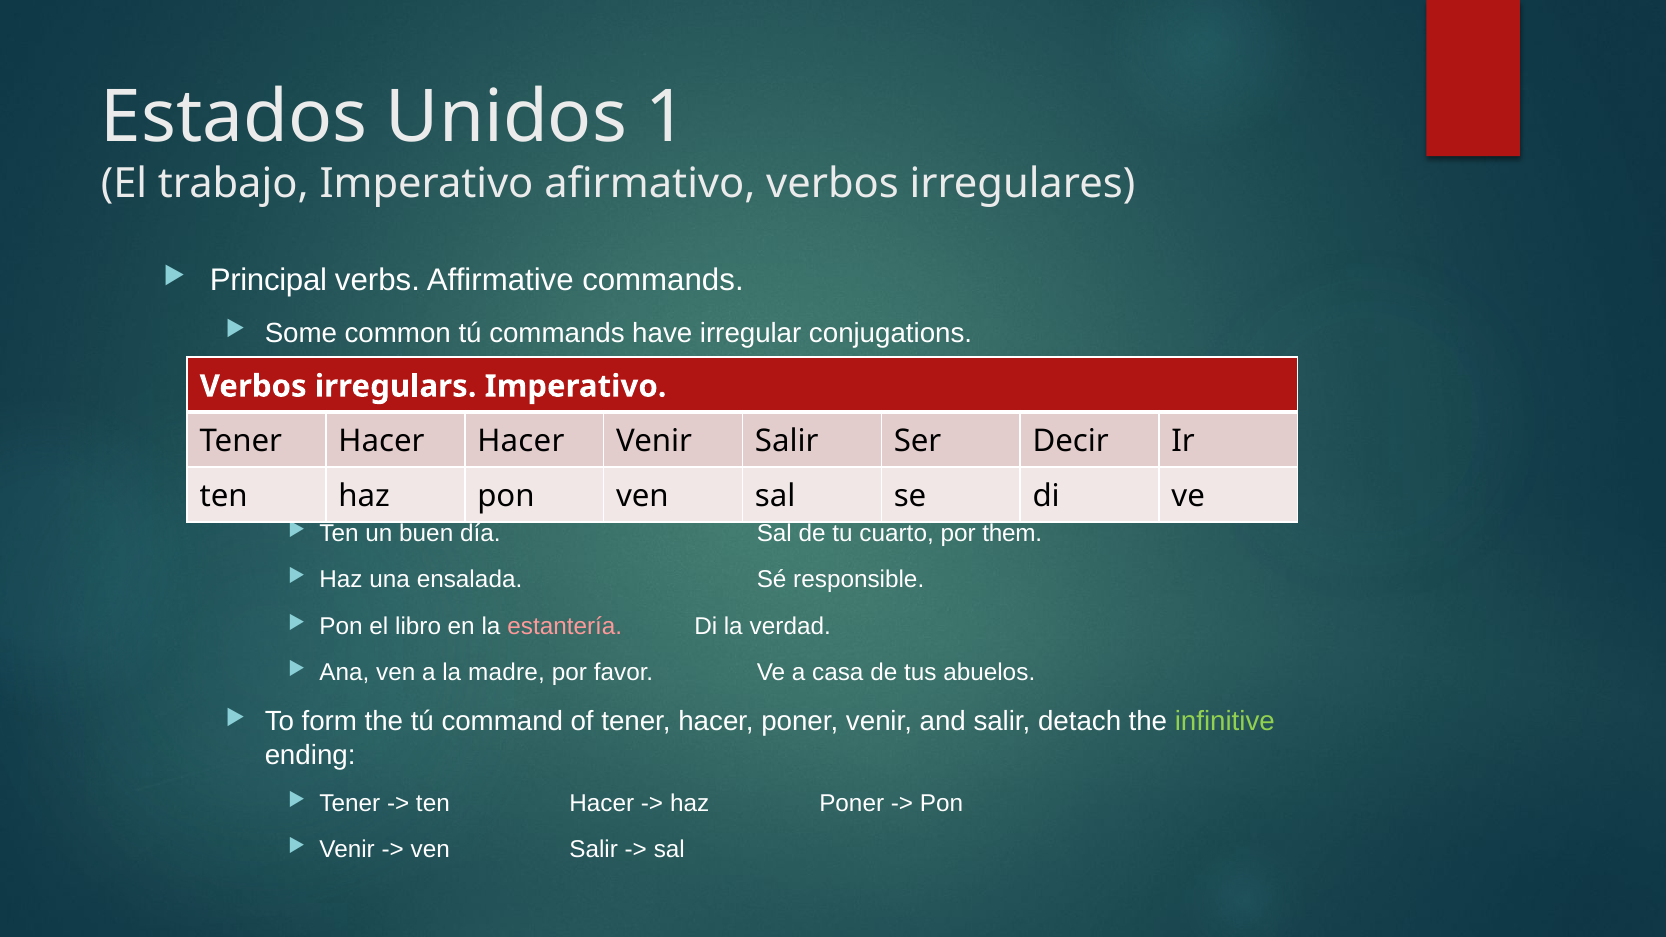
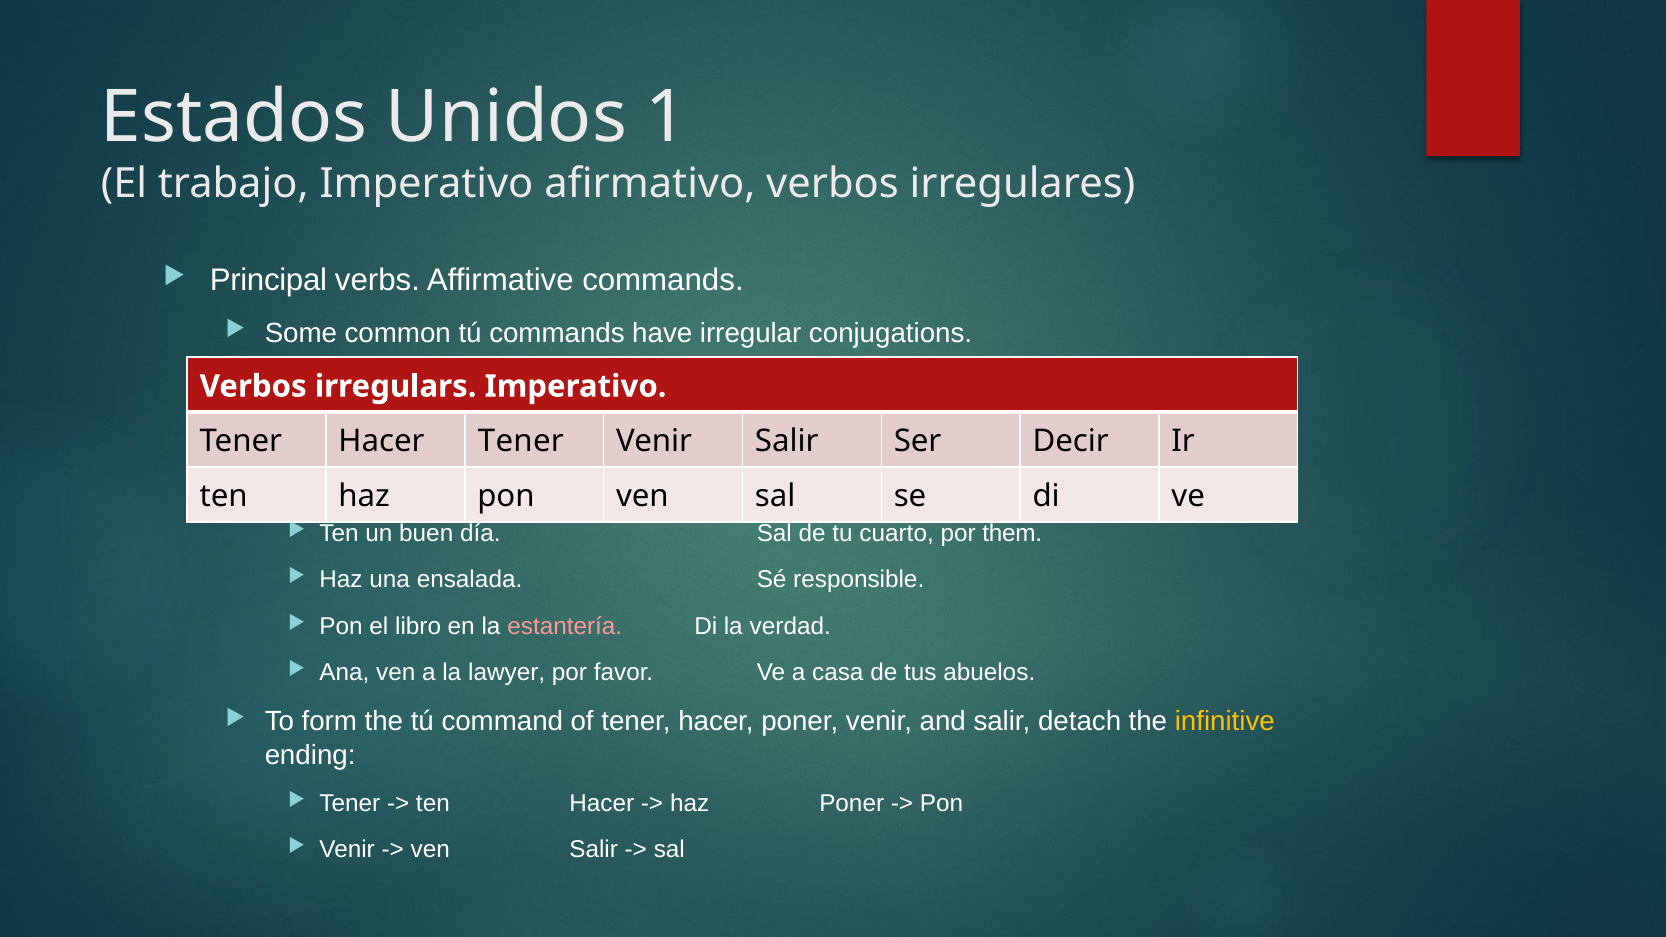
Hacer Hacer: Hacer -> Tener (521, 441)
madre: madre -> lawyer (507, 673)
infinitive colour: light green -> yellow (1225, 722)
